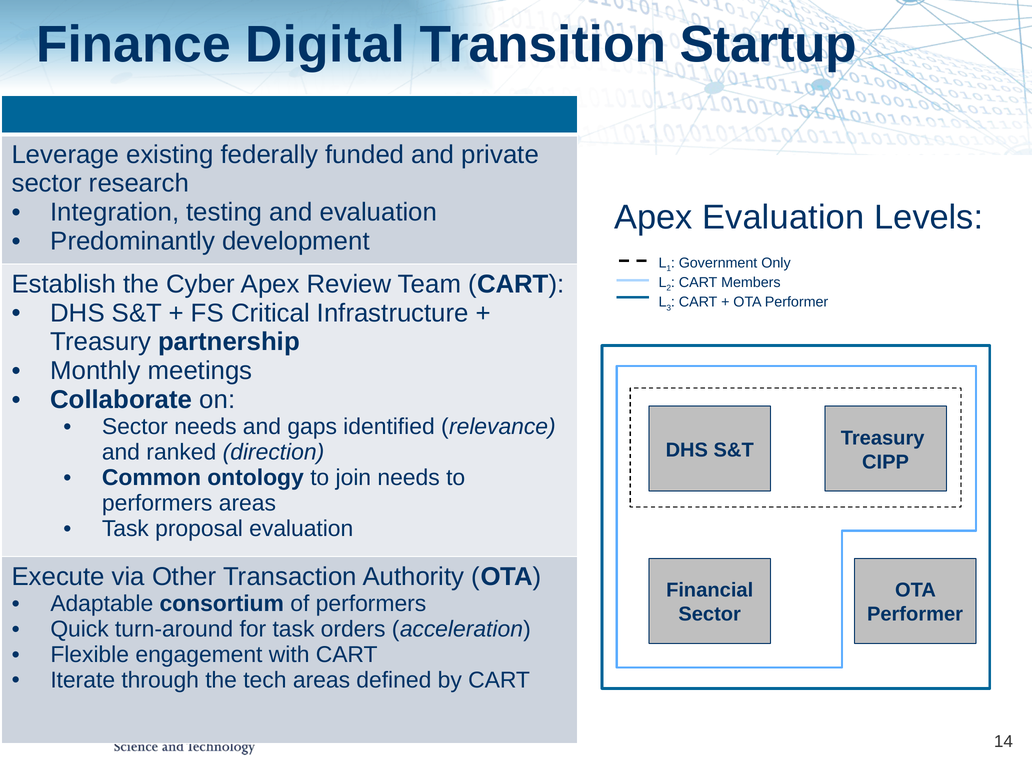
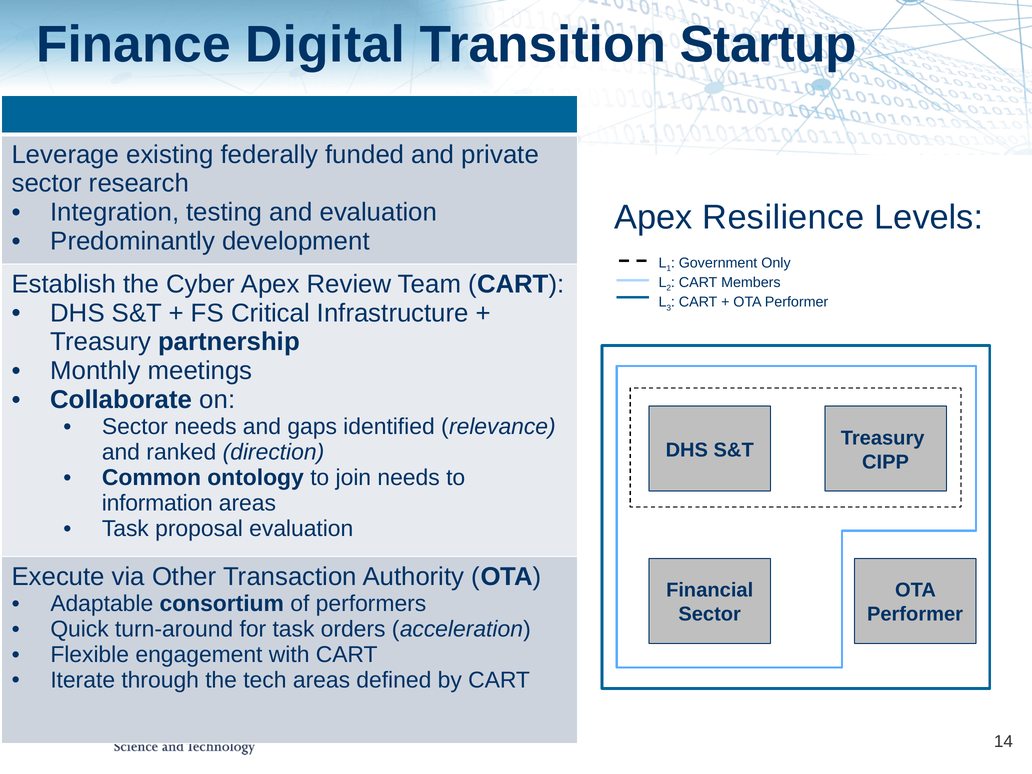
Apex Evaluation: Evaluation -> Resilience (783, 217)
performers: performers -> information (157, 503)
